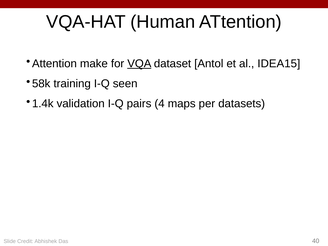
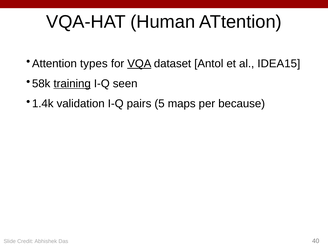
make: make -> types (94, 64)
training underline: none -> present (72, 84)
4: 4 -> 5 (160, 104)
datasets: datasets -> because (242, 104)
